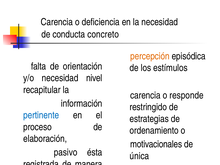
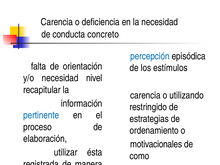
percepción colour: orange -> blue (150, 56)
responde: responde -> utilizando (187, 95)
pasivo: pasivo -> utilizar (66, 152)
única: única -> como (139, 156)
